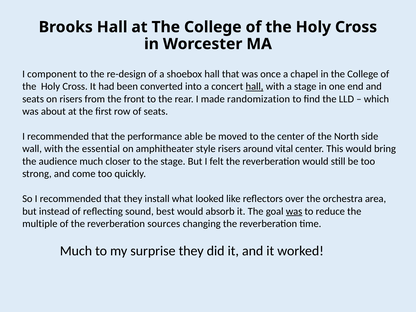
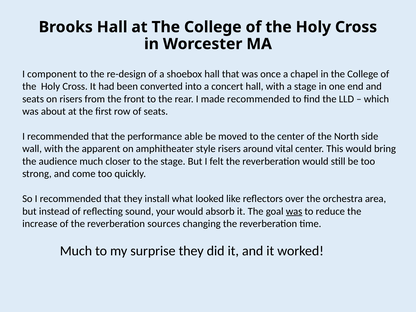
hall underline: present -> none (255, 86)
made randomization: randomization -> recommended (259, 99)
essential: essential -> apparent (101, 149)
best: best -> your (165, 211)
multiple: multiple -> increase (40, 224)
